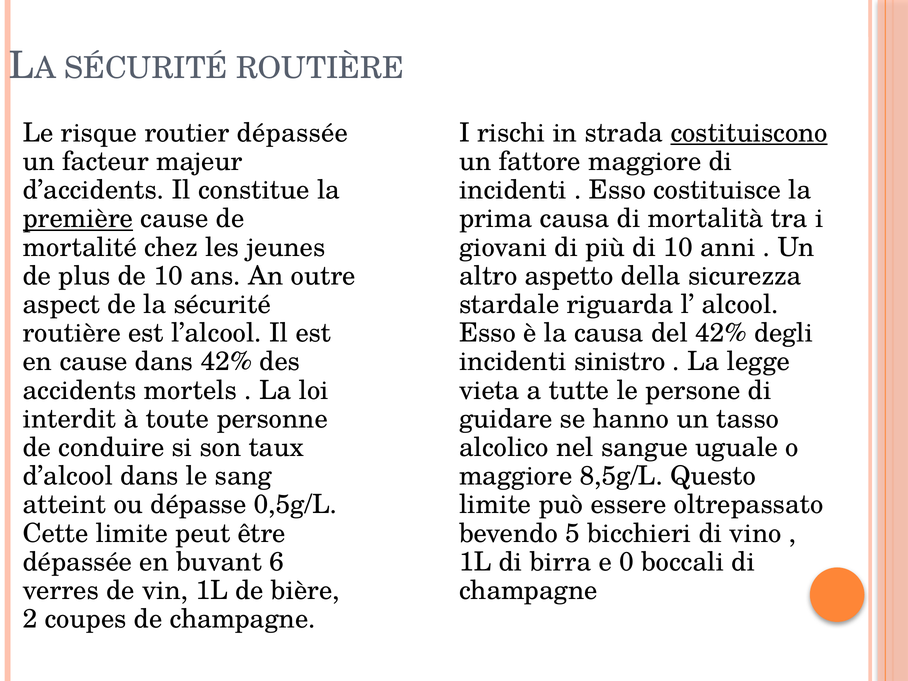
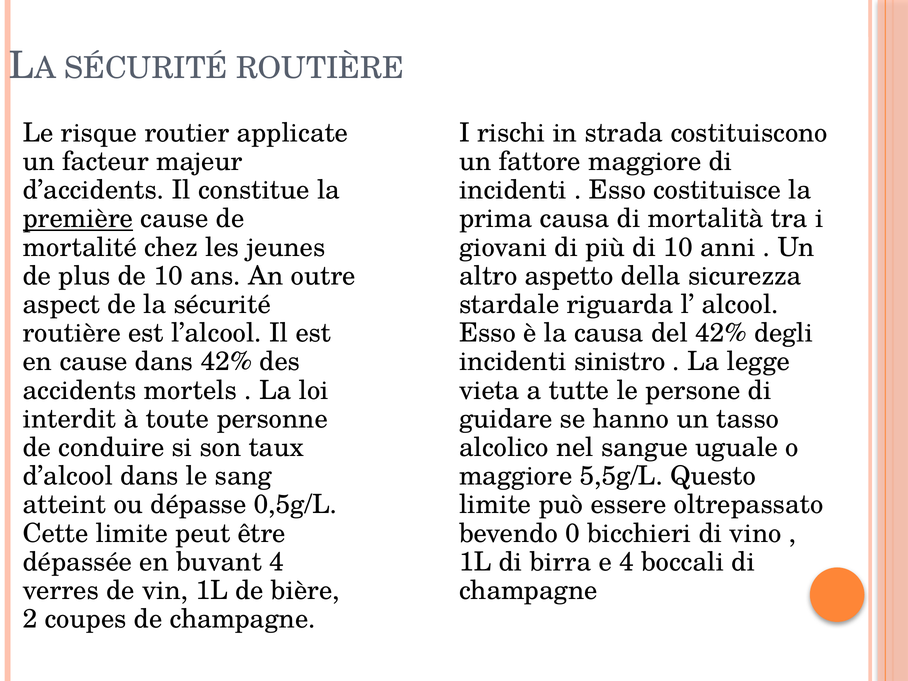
routier dépassée: dépassée -> applicate (292, 133)
costituiscono underline: present -> none (749, 133)
8,5g/L: 8,5g/L -> 5,5g/L (621, 476)
5: 5 -> 0 (572, 533)
buvant 6: 6 -> 4 (277, 562)
e 0: 0 -> 4 (627, 562)
